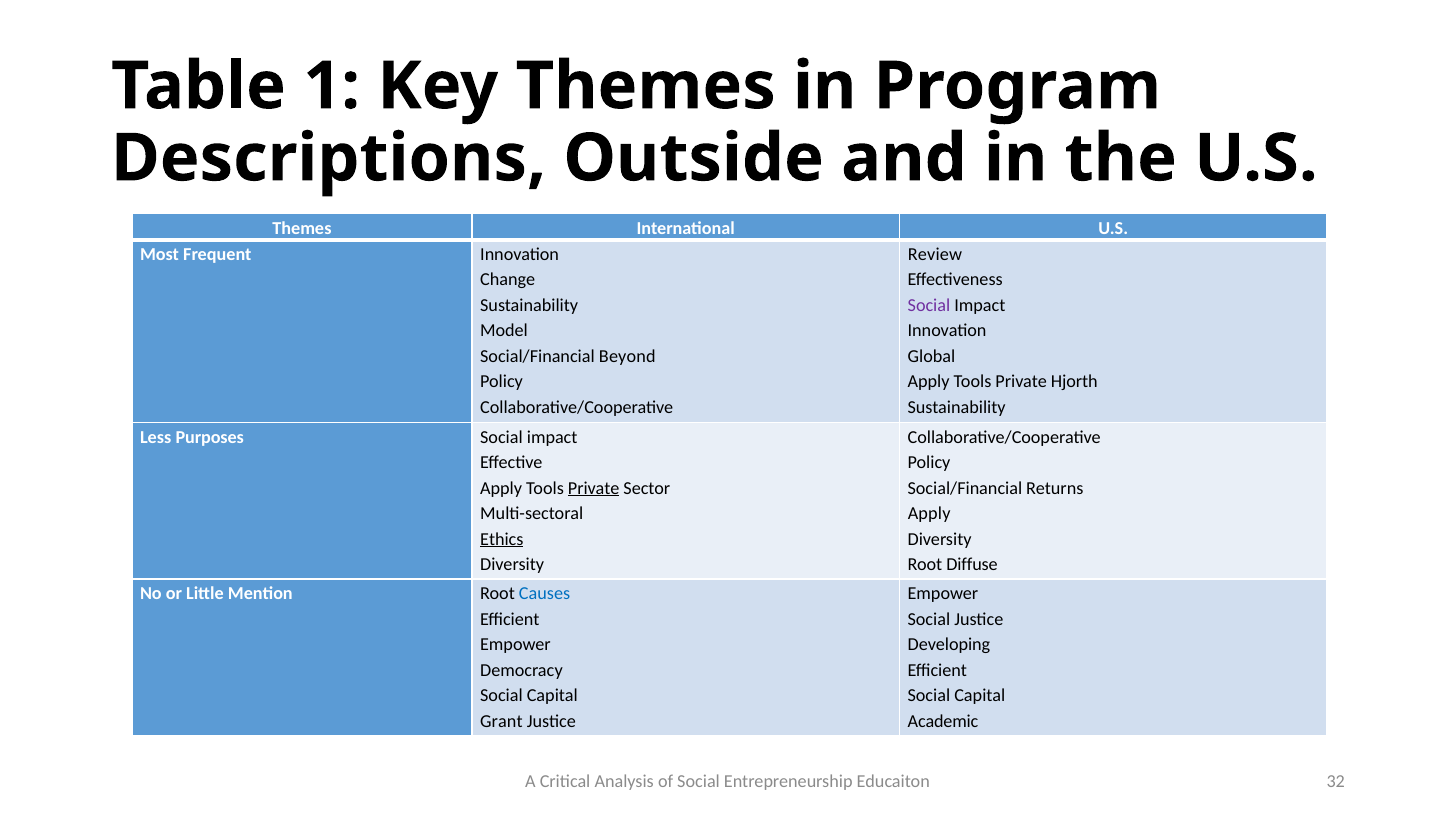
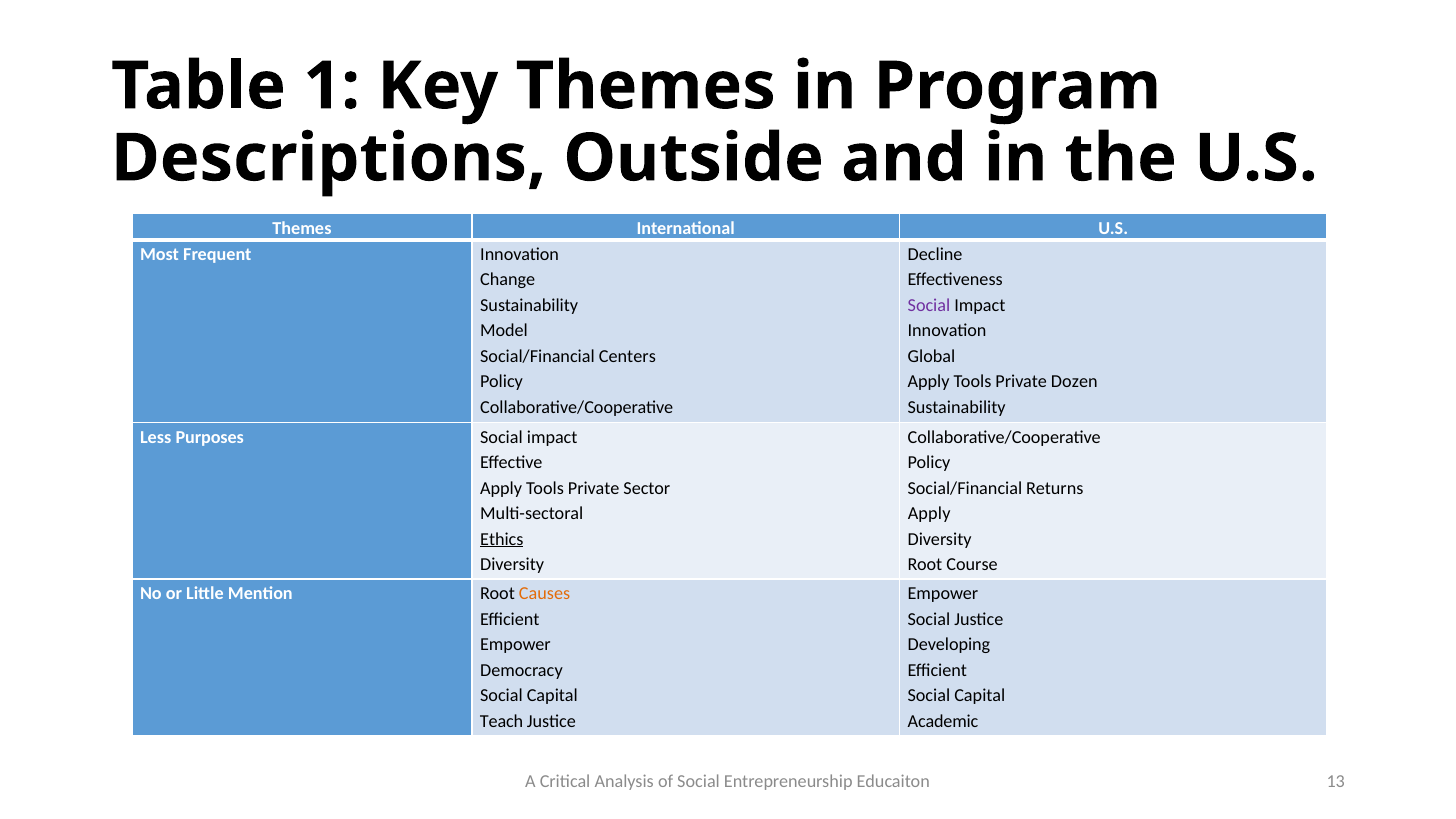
Review: Review -> Decline (935, 254)
Beyond: Beyond -> Centers (627, 356)
Hjorth: Hjorth -> Dozen (1074, 382)
Private underline: present -> none (594, 488)
Diffuse: Diffuse -> Course (972, 565)
Causes colour: blue -> orange (545, 594)
Grant: Grant -> Teach (502, 721)
32: 32 -> 13 (1336, 782)
